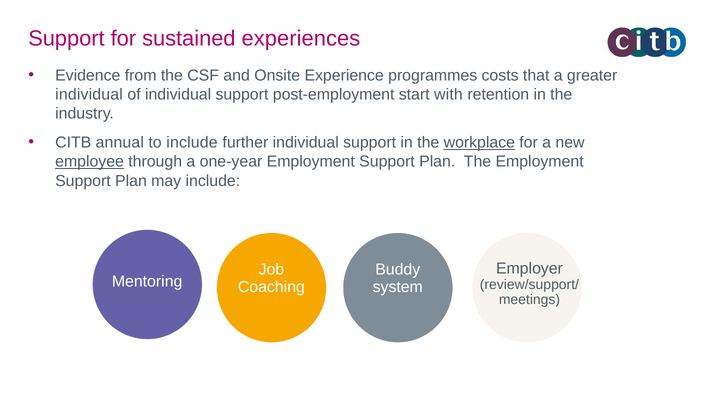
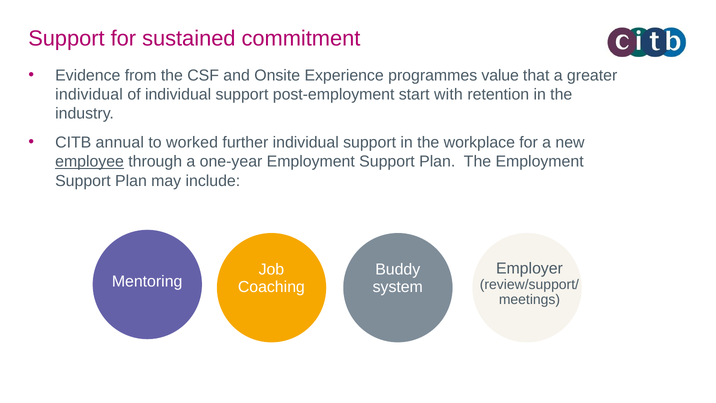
experiences: experiences -> commitment (301, 39)
costs: costs -> value (500, 75)
to include: include -> worked (192, 143)
workplace underline: present -> none (479, 143)
